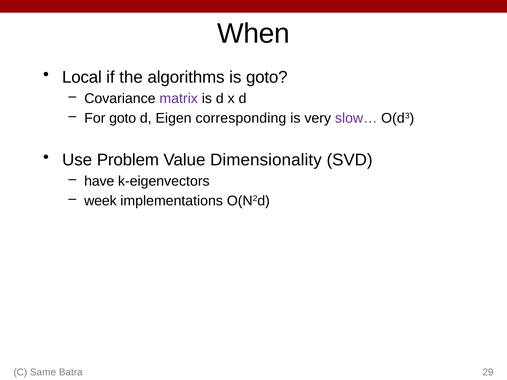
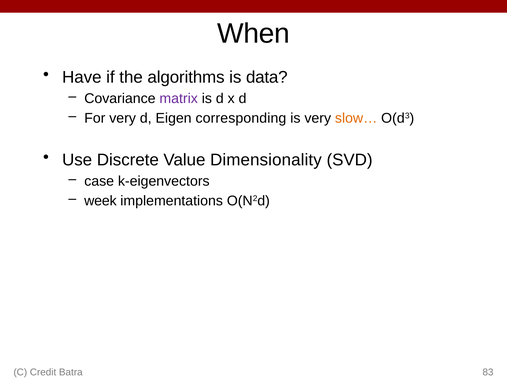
Local: Local -> Have (82, 77)
is goto: goto -> data (267, 77)
For goto: goto -> very (123, 118)
slow… colour: purple -> orange (356, 118)
Problem: Problem -> Discrete (128, 160)
have: have -> case (99, 181)
Same: Same -> Credit (43, 372)
29: 29 -> 83 (488, 372)
